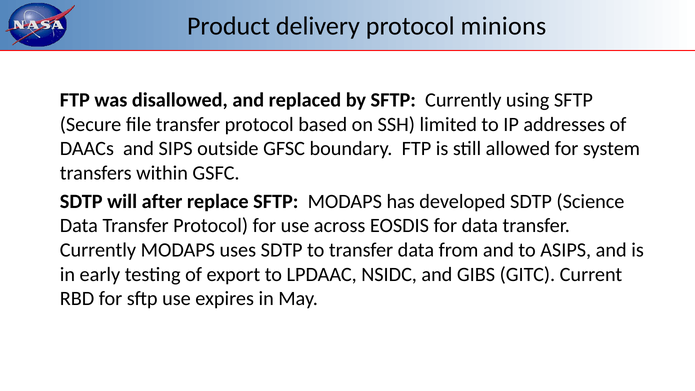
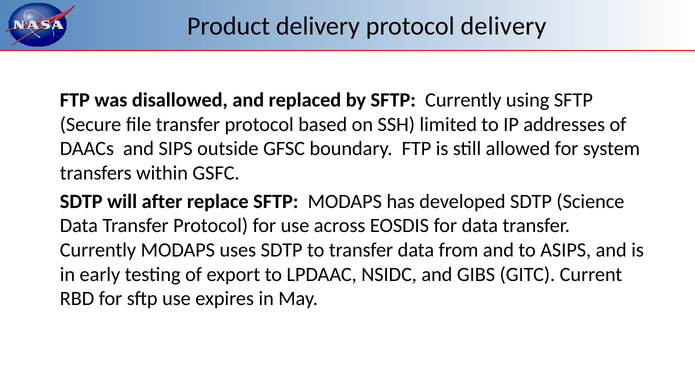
protocol minions: minions -> delivery (503, 26)
